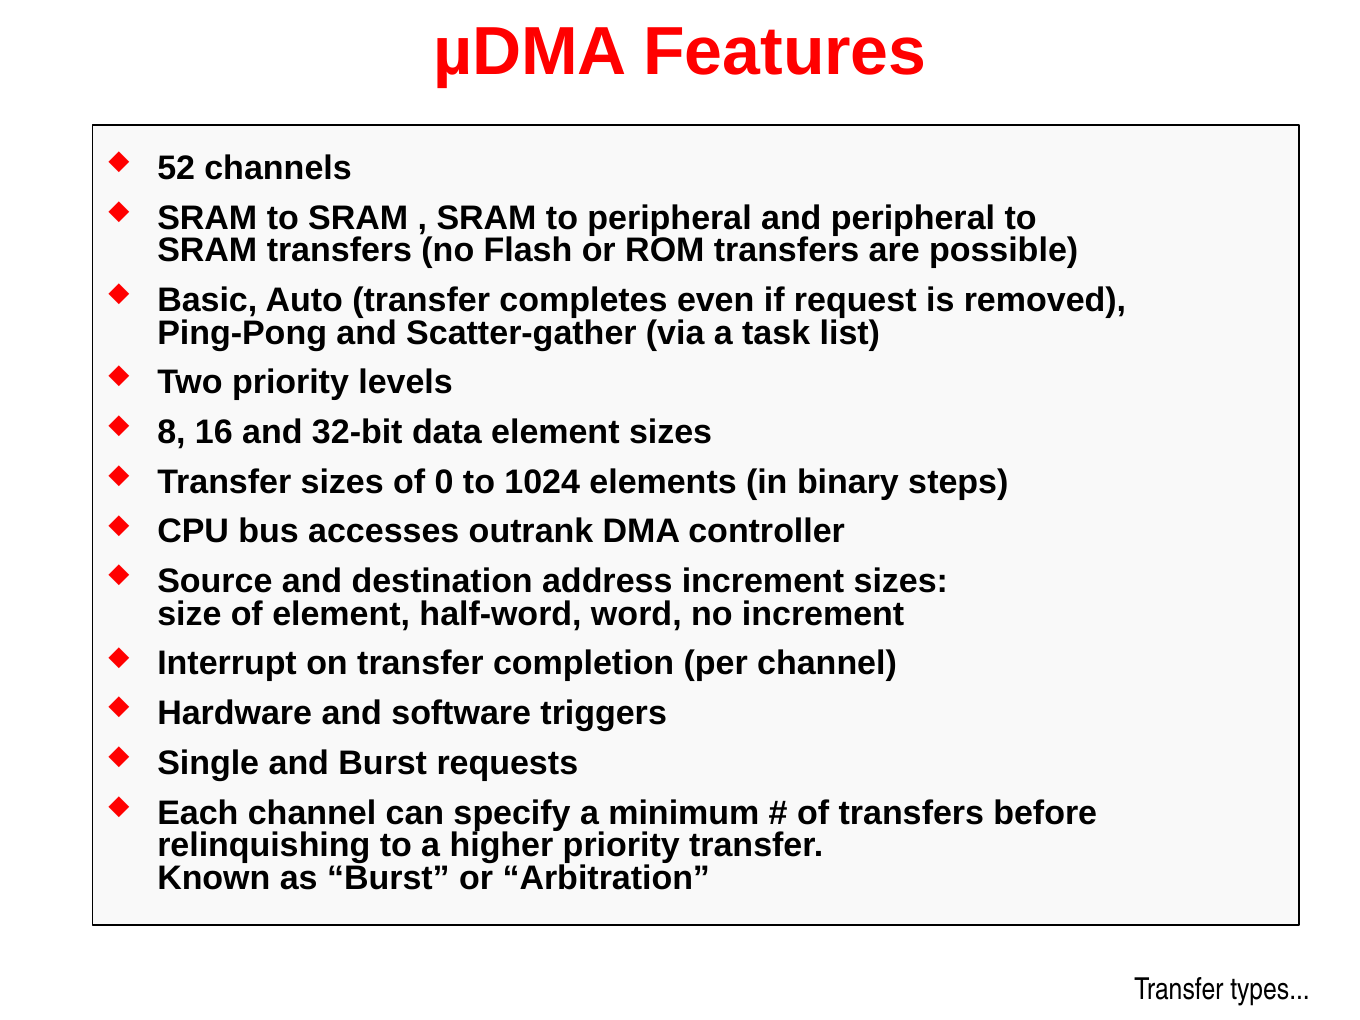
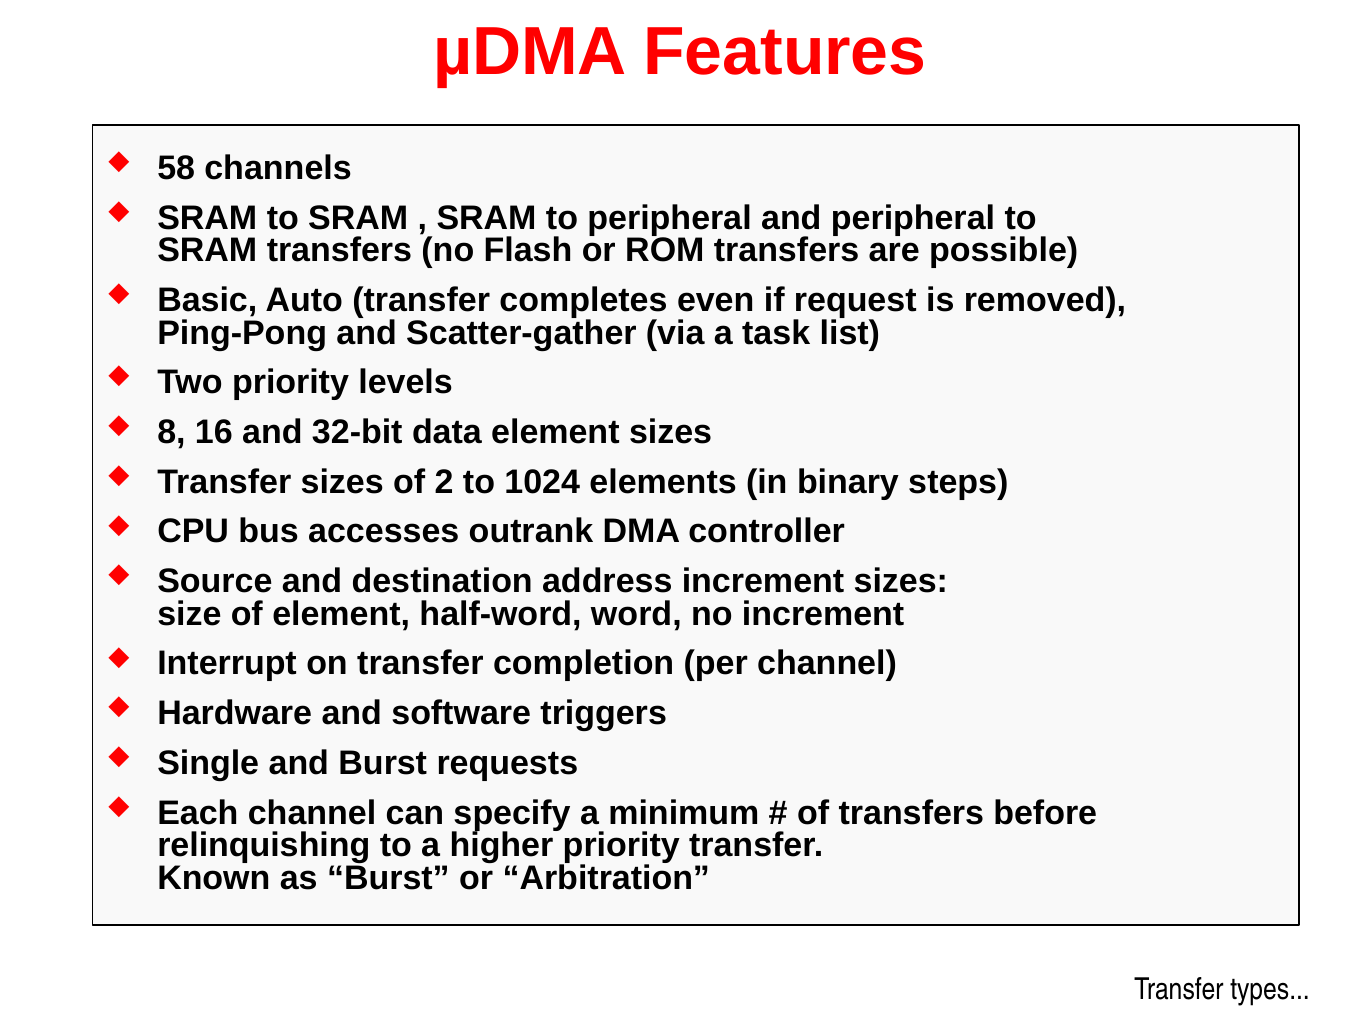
52: 52 -> 58 (176, 168)
0: 0 -> 2 (444, 482)
